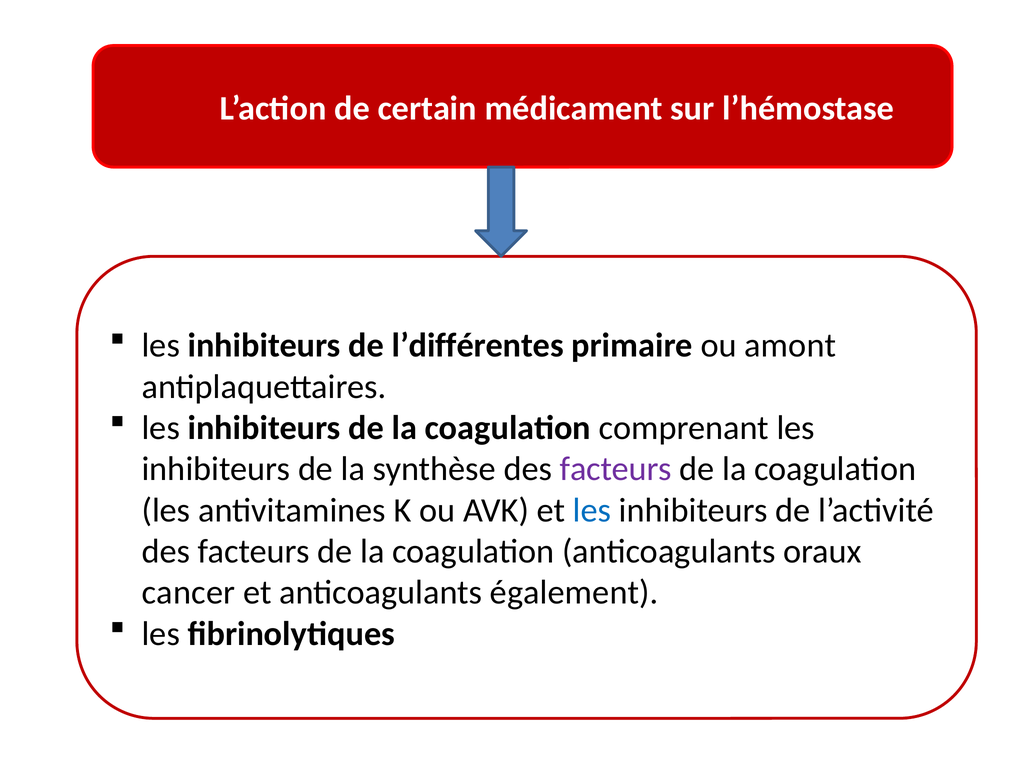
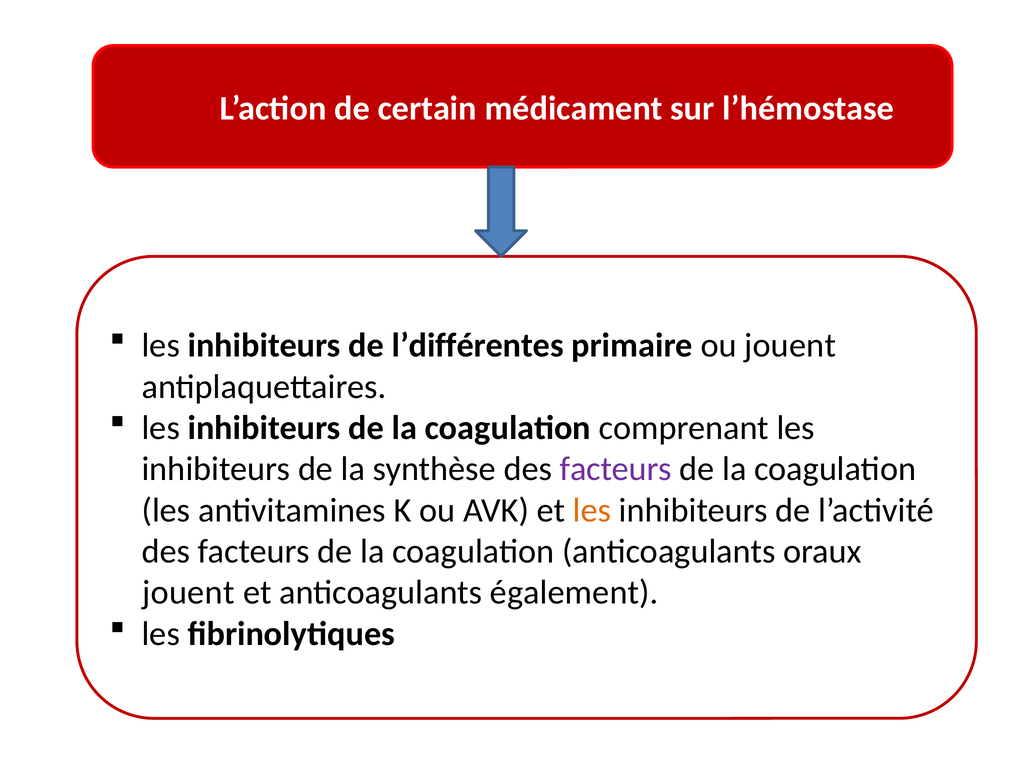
ou amont: amont -> jouent (790, 346)
les colour: blue -> orange (592, 510)
cancer: cancer -> jouent (188, 592)
